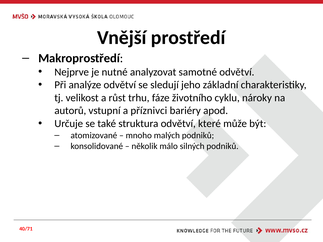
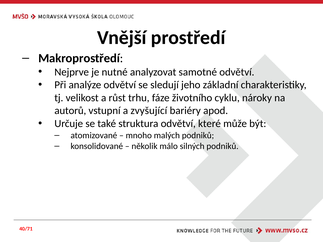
příznivci: příznivci -> zvyšující (149, 111)
